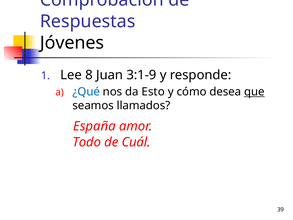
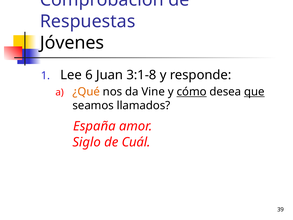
8: 8 -> 6 (89, 75)
3:1-9: 3:1-9 -> 3:1-8 (141, 75)
¿Qué colour: blue -> orange (86, 92)
Esto: Esto -> Vine (153, 92)
cómo underline: none -> present (192, 92)
Todo: Todo -> Siglo (87, 142)
